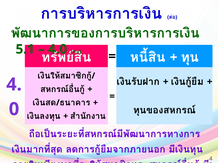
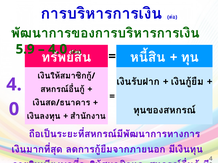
5.1: 5.1 -> 5.9 (25, 49)
